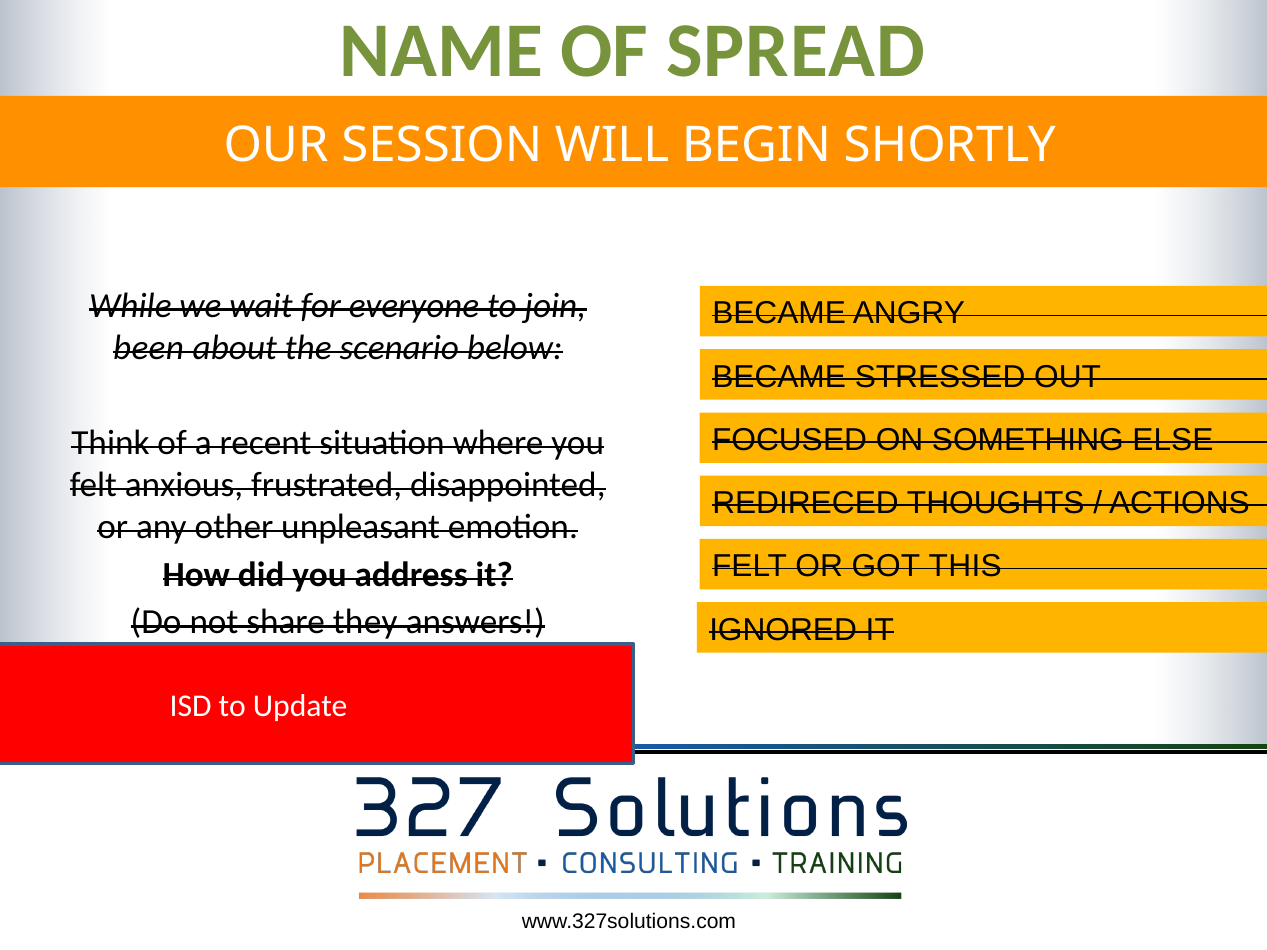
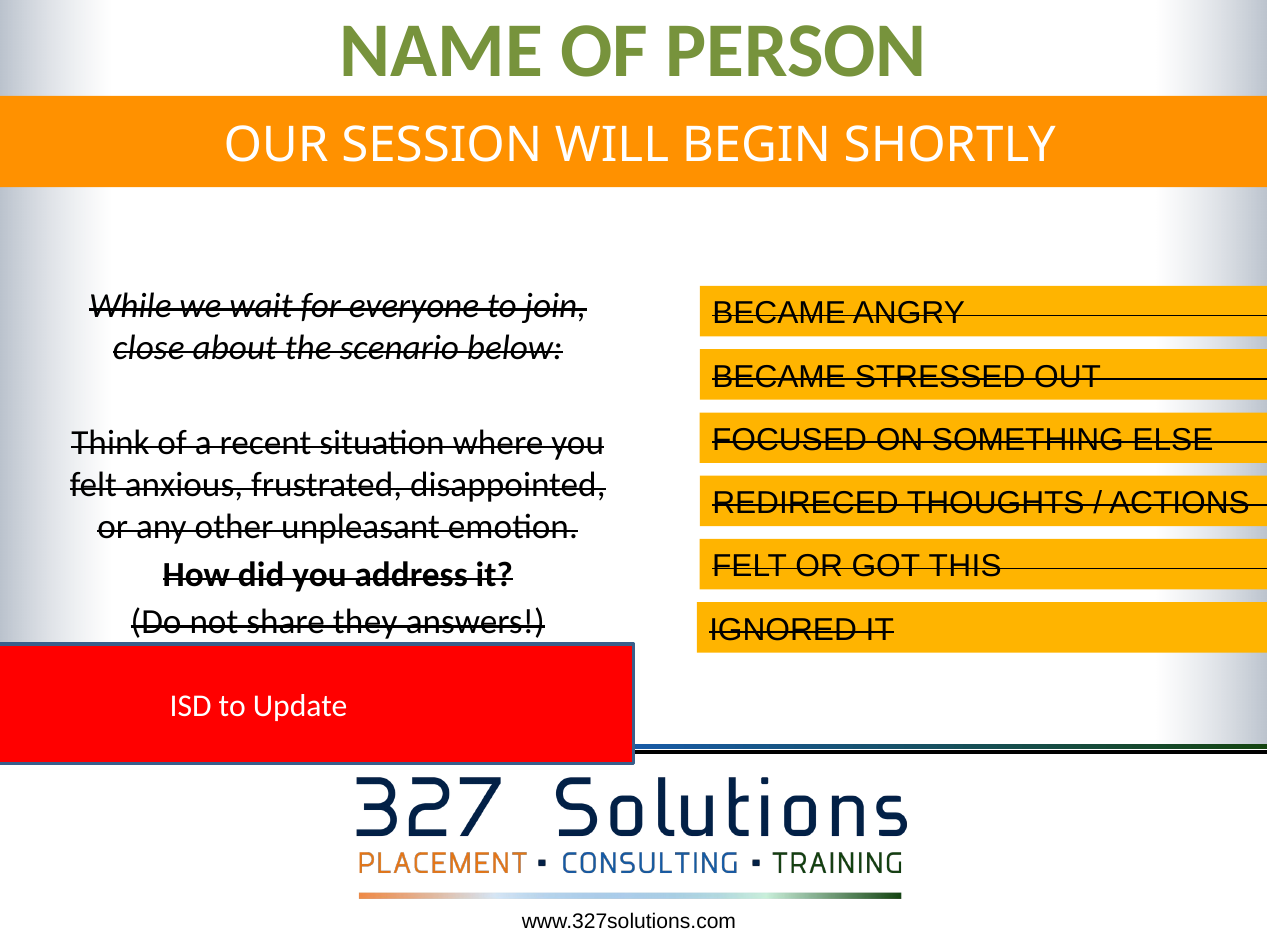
SPREAD: SPREAD -> PERSON (796, 51)
been: been -> close (149, 348)
